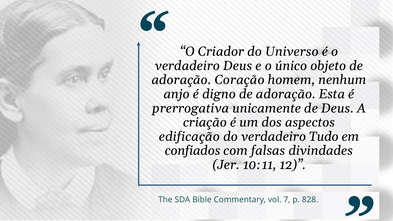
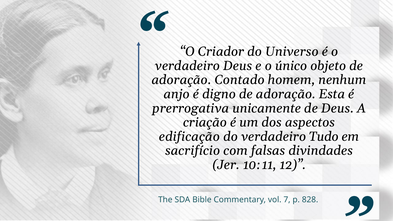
Coração: Coração -> Contado (240, 80)
confiados: confiados -> sacrifício (193, 151)
